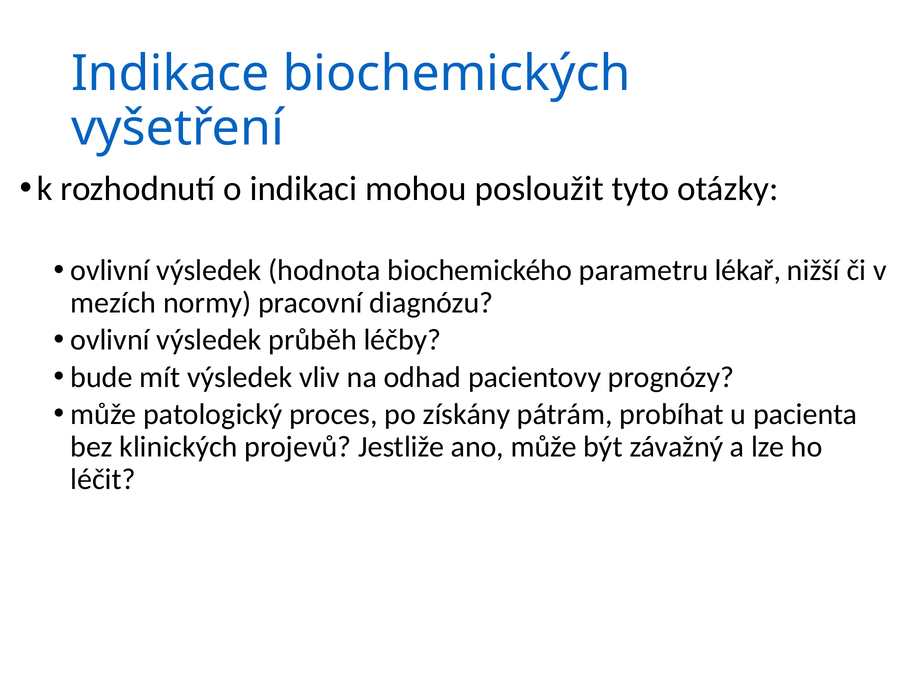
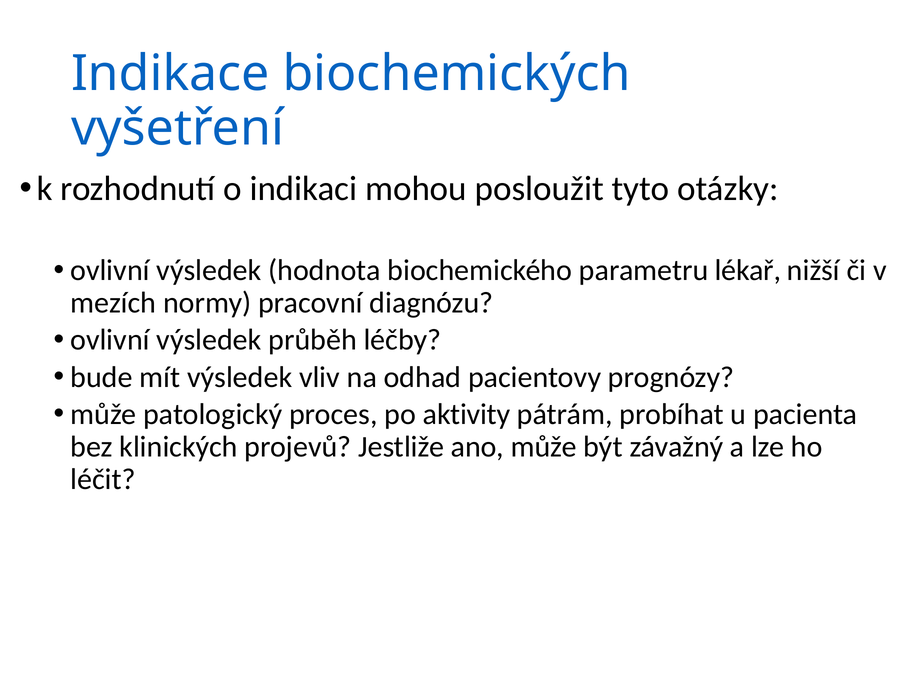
získány: získány -> aktivity (467, 415)
